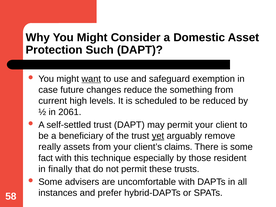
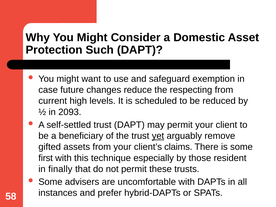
want underline: present -> none (91, 79)
something: something -> respecting (191, 90)
2061: 2061 -> 2093 (70, 112)
really: really -> gifted (50, 147)
fact: fact -> first (46, 158)
